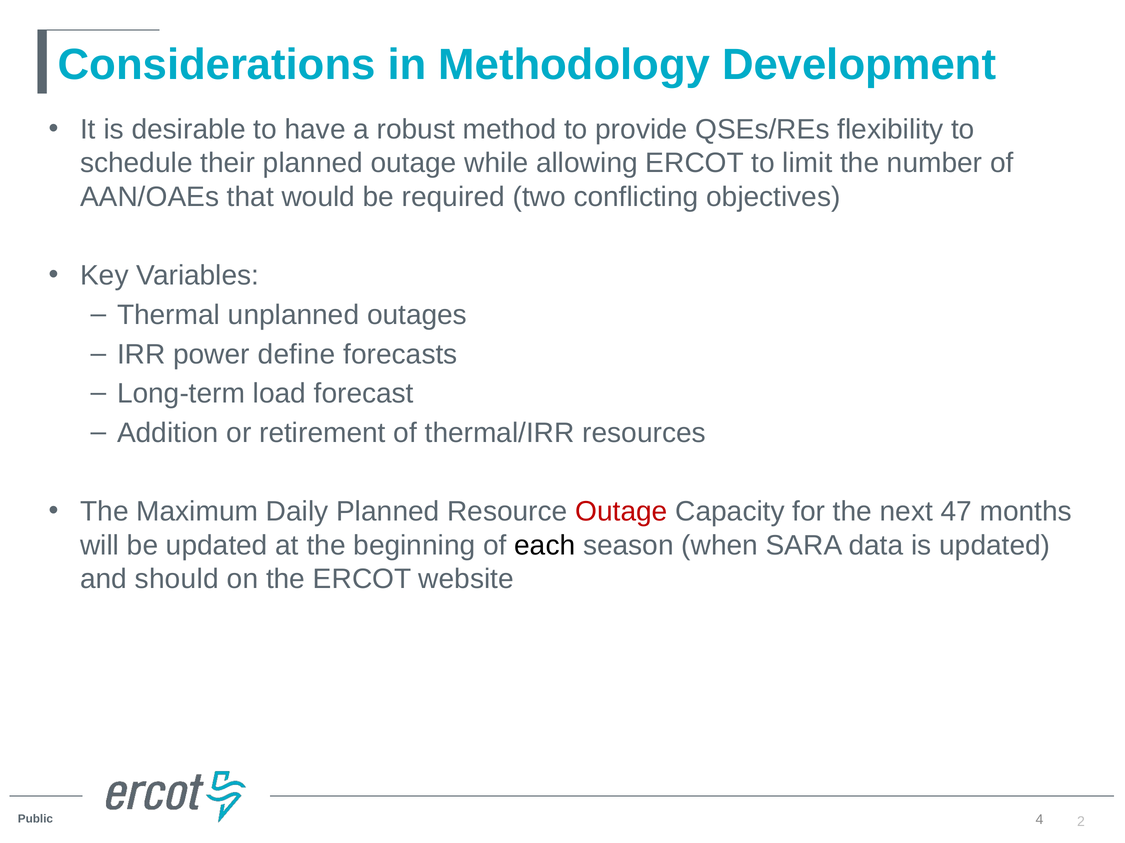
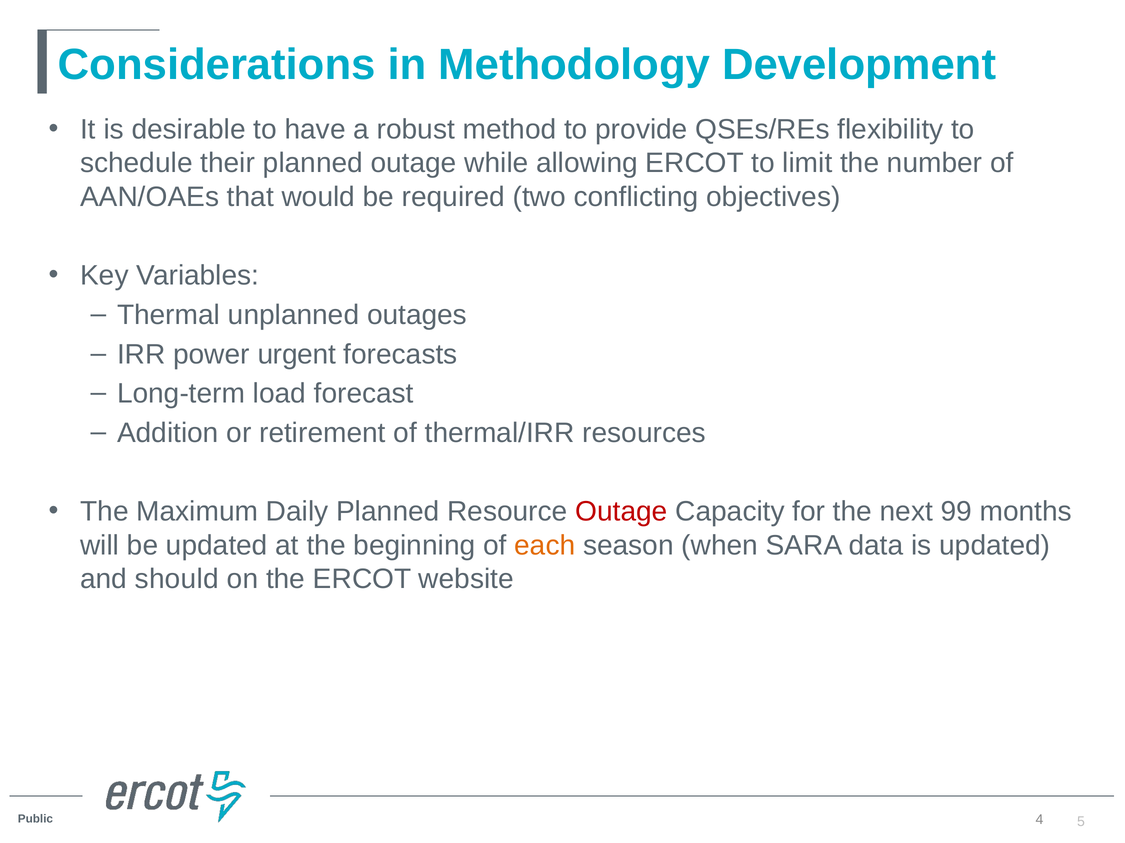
define: define -> urgent (297, 355)
47: 47 -> 99 (956, 512)
each colour: black -> orange (545, 546)
2: 2 -> 5 (1081, 822)
